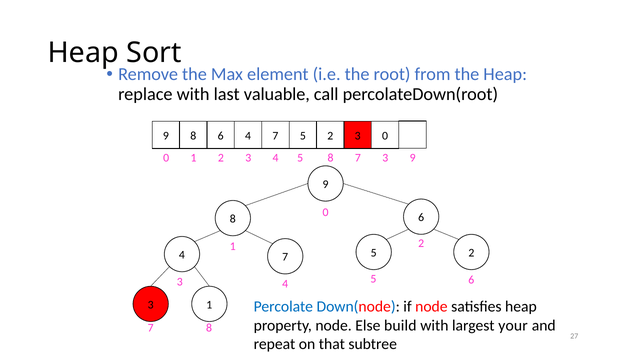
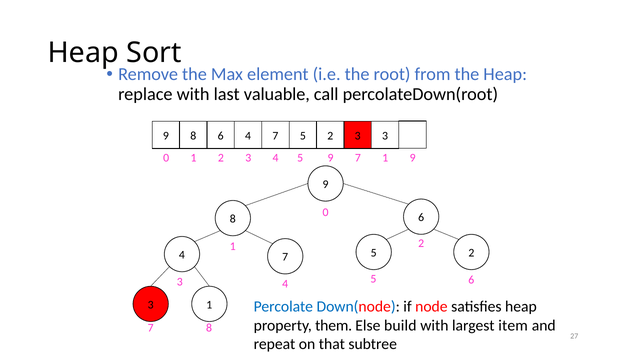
3 0: 0 -> 3 (385, 136)
5 8: 8 -> 9 (330, 158)
7 3: 3 -> 1 (385, 158)
property node: node -> them (334, 326)
your: your -> item (513, 326)
